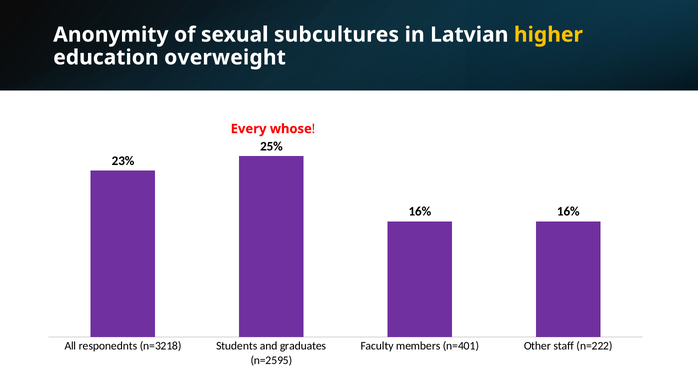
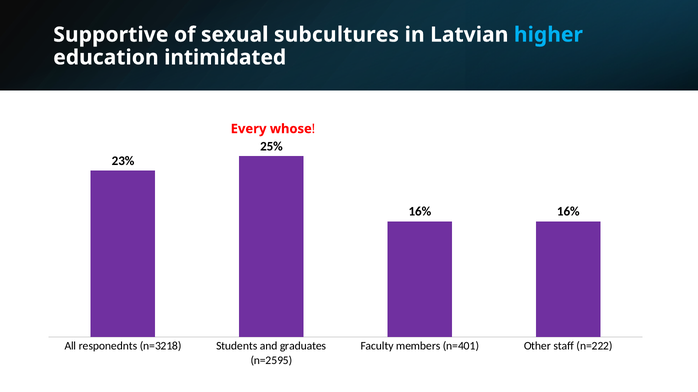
Anonymity: Anonymity -> Supportive (111, 35)
higher colour: yellow -> light blue (548, 35)
overweight: overweight -> intimidated (225, 58)
